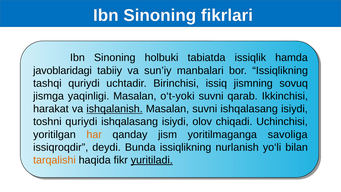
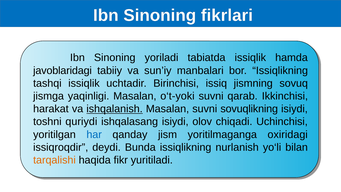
holbuki: holbuki -> yoriladi (162, 58)
tashqi quriydi: quriydi -> issiqlik (84, 83)
suvni ishqalasang: ishqalasang -> sovuqlikning (249, 109)
har colour: orange -> blue (94, 134)
savoliga: savoliga -> oxiridagi (288, 134)
yuritiladi underline: present -> none (152, 160)
